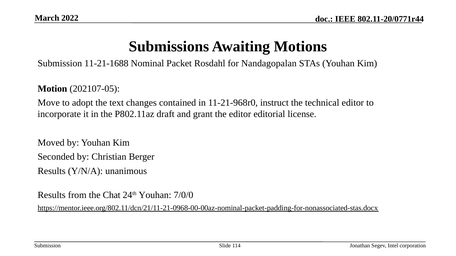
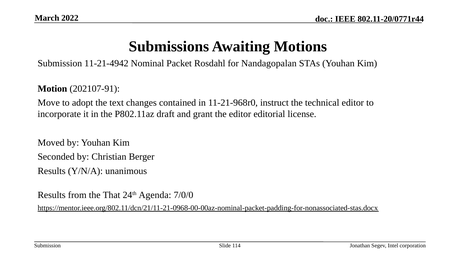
11-21-1688: 11-21-1688 -> 11-21-4942 (106, 64)
202107-05: 202107-05 -> 202107-91 (95, 89)
Chat: Chat -> That (112, 195)
24th Youhan: Youhan -> Agenda (155, 195)
